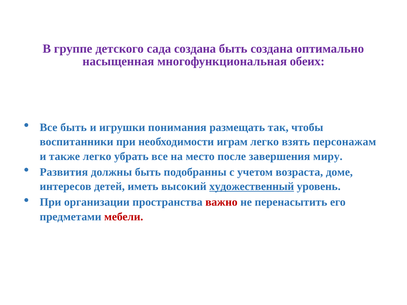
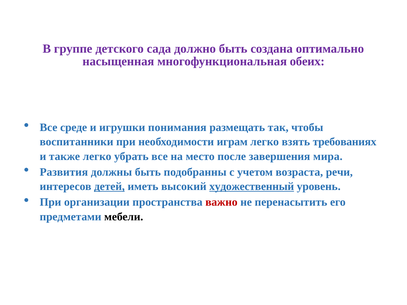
сада создана: создана -> должно (195, 49)
Все быть: быть -> среде (74, 127)
персонажам: персонажам -> требованиях (345, 142)
миру: миру -> мира (328, 157)
доме: доме -> речи (339, 172)
детей underline: none -> present (109, 187)
мебели colour: red -> black (124, 217)
